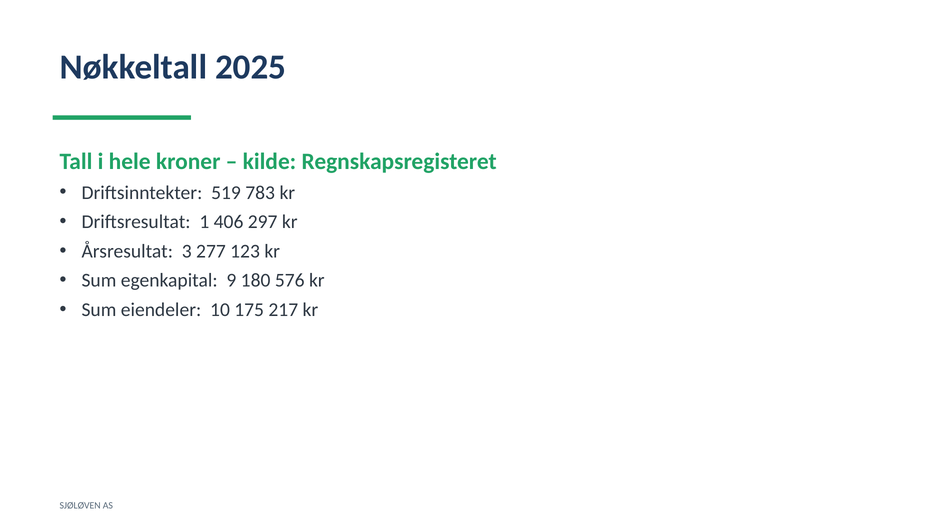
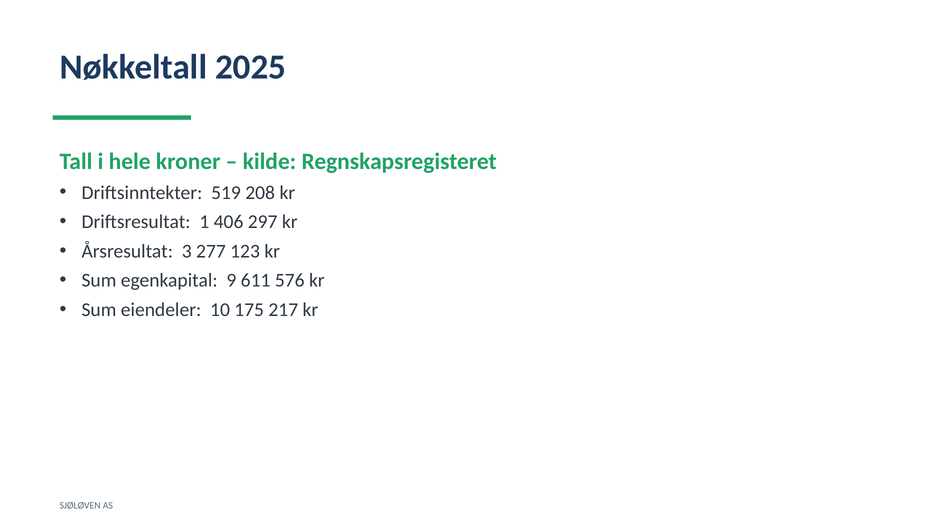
783: 783 -> 208 (260, 193)
180: 180 -> 611 (256, 281)
